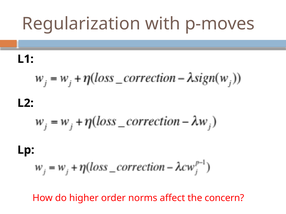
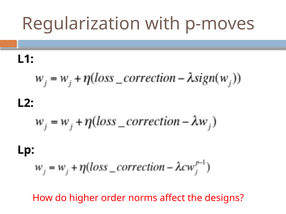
concern: concern -> designs (224, 198)
